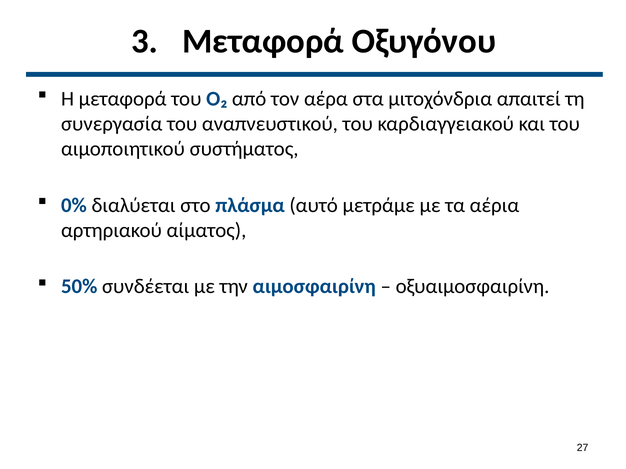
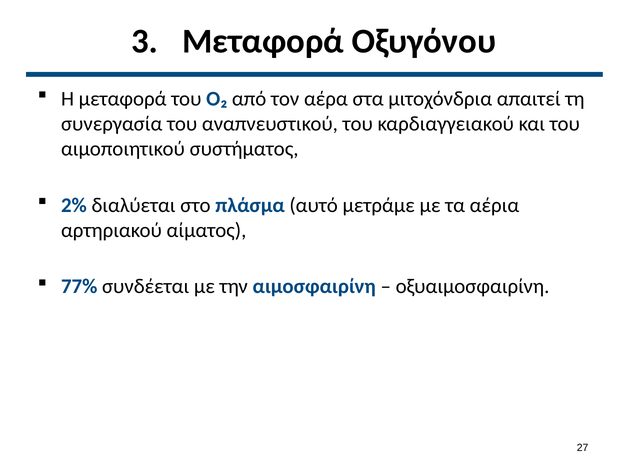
0%: 0% -> 2% (74, 205)
50%: 50% -> 77% (79, 287)
